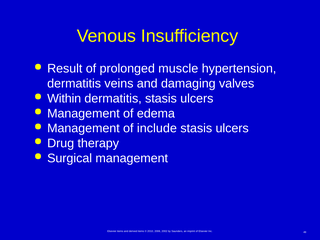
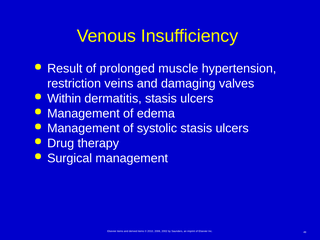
dermatitis: dermatitis -> restriction (74, 84)
include: include -> systolic (157, 128)
